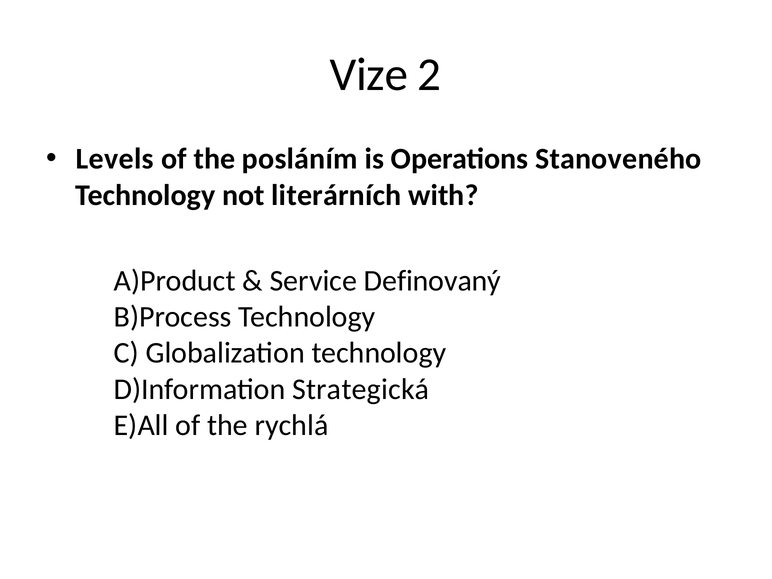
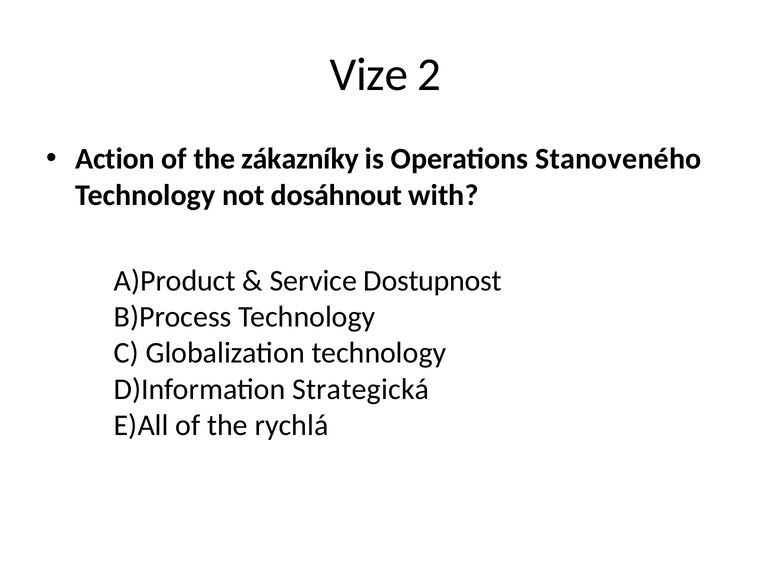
Levels: Levels -> Action (115, 159)
posláním: posláním -> zákazníky (300, 159)
literárních: literárních -> dosáhnout (337, 195)
Definovaný: Definovaný -> Dostupnost (433, 281)
